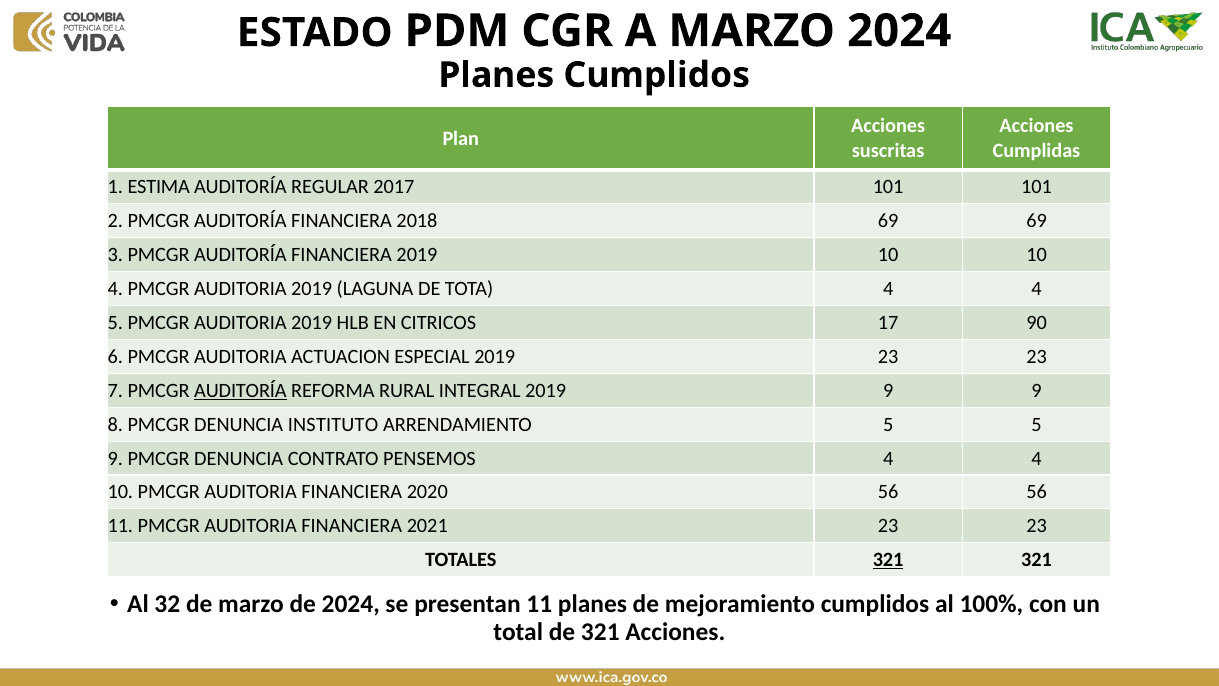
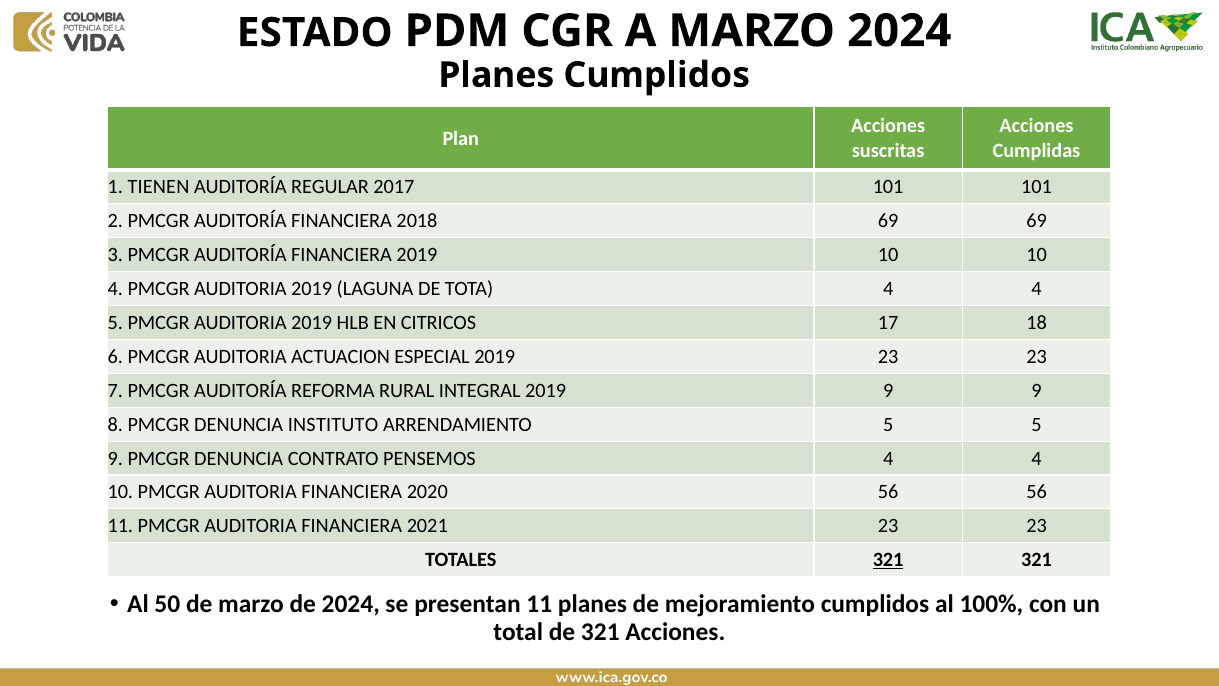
ESTIMA: ESTIMA -> TIENEN (158, 187)
90: 90 -> 18 (1037, 323)
AUDITORÍA underline: present -> none (240, 390)
32: 32 -> 50 (167, 604)
